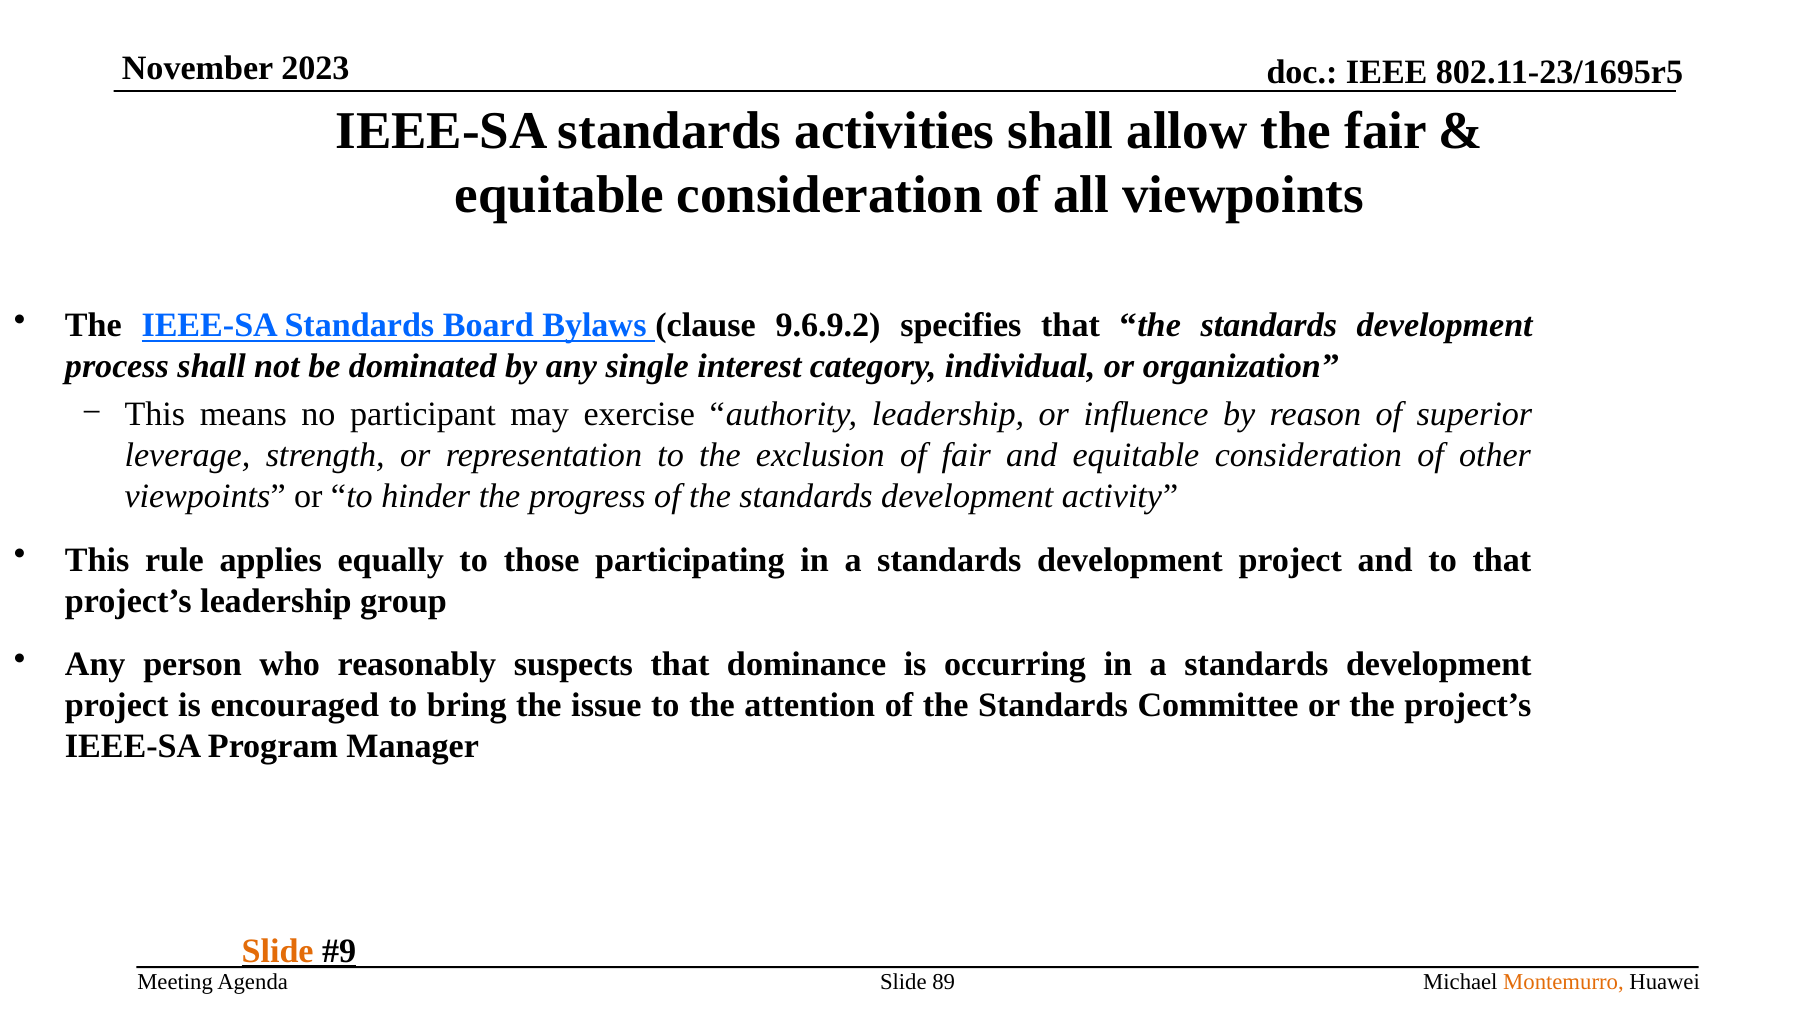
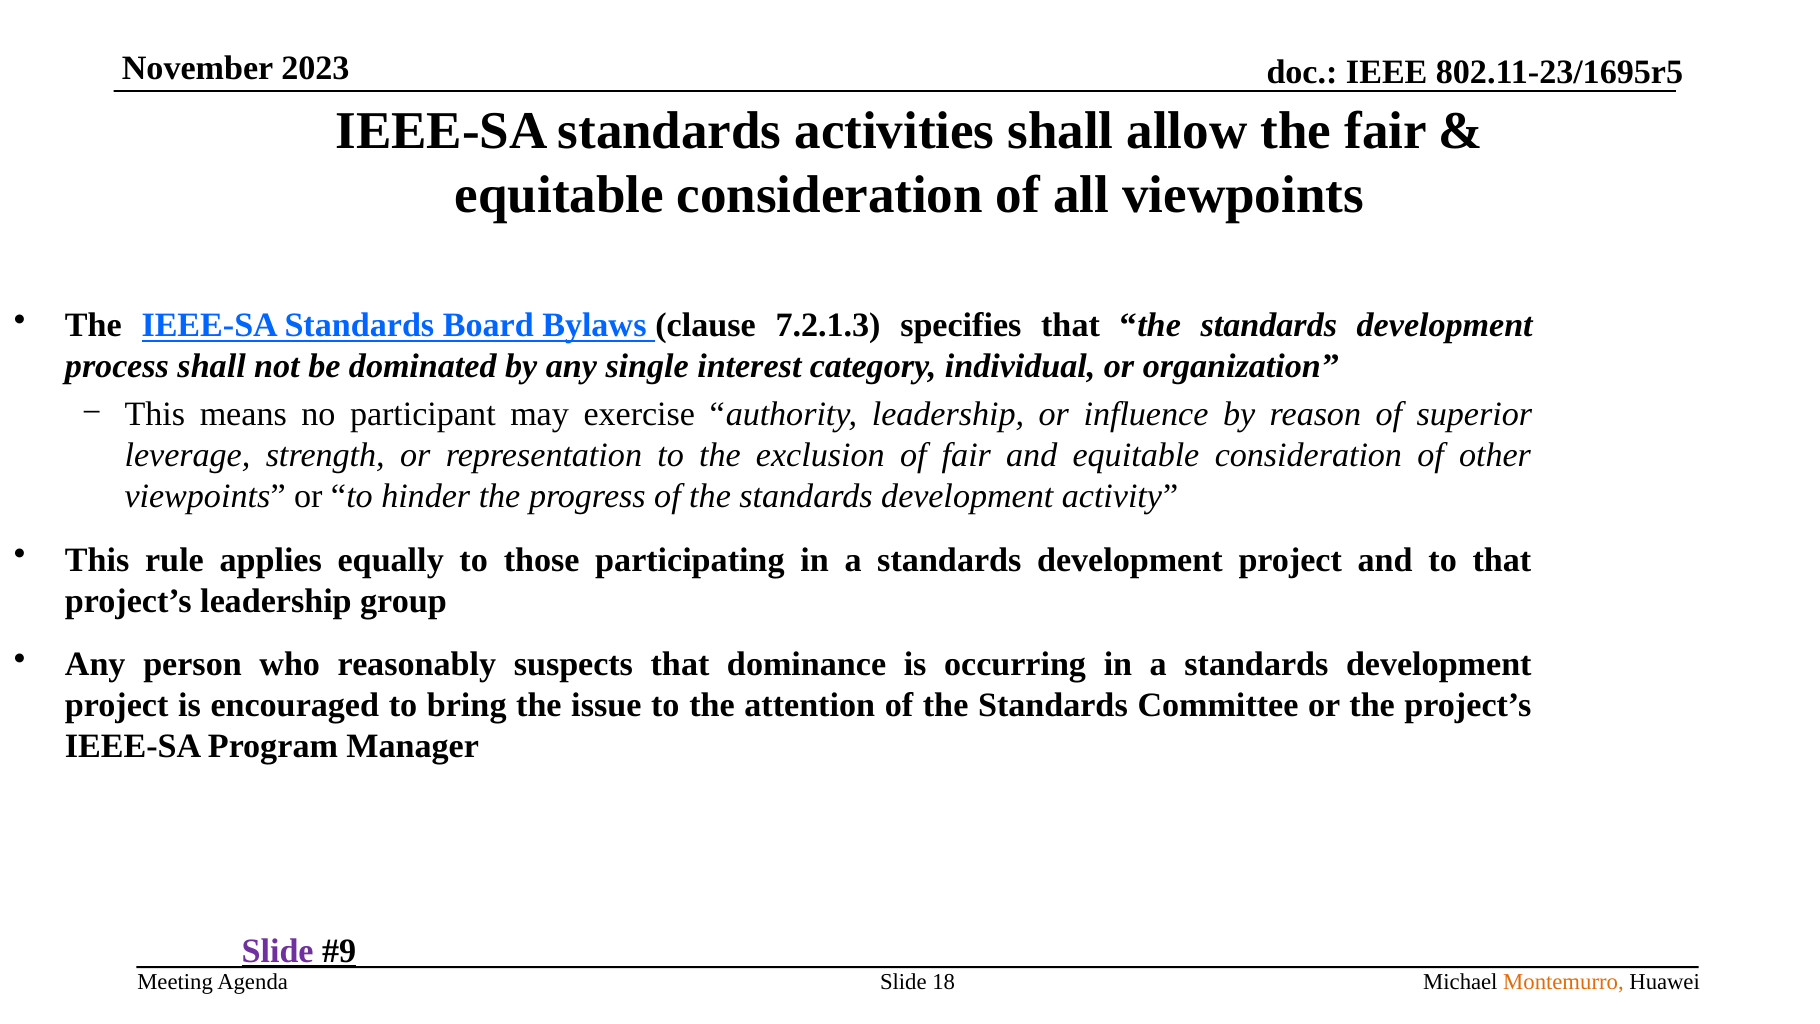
9.6.9.2: 9.6.9.2 -> 7.2.1.3 (828, 325)
Slide colour: orange -> purple (278, 951)
89: 89 -> 18 (944, 982)
